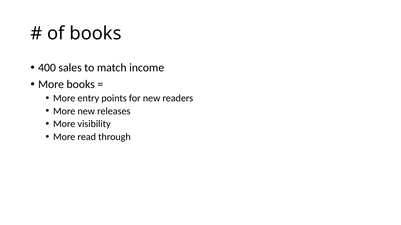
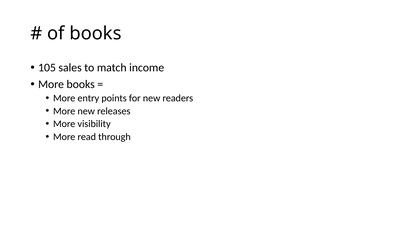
400: 400 -> 105 (47, 68)
